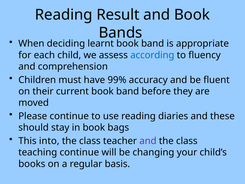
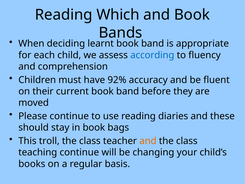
Result: Result -> Which (118, 15)
99%: 99% -> 92% (117, 80)
into: into -> troll (49, 141)
and colour: purple -> orange (148, 141)
